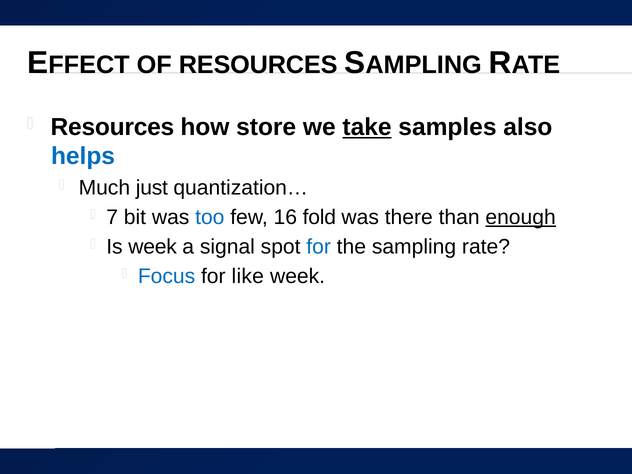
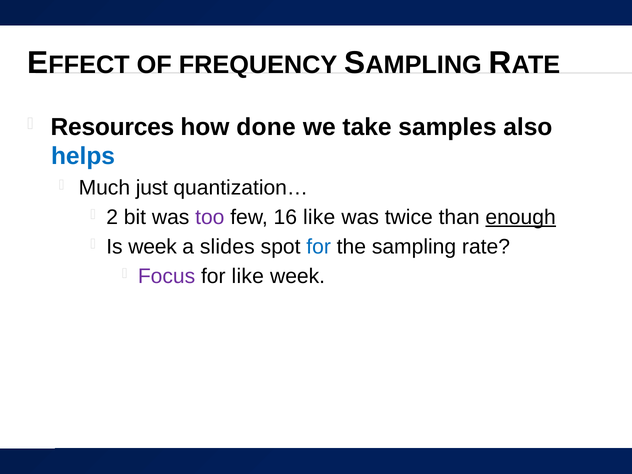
OF RESOURCES: RESOURCES -> FREQUENCY (258, 65)
store: store -> done (266, 127)
take underline: present -> none (367, 127)
7: 7 -> 2 (112, 217)
too colour: blue -> purple (210, 217)
16 fold: fold -> like (319, 217)
there: there -> twice (409, 217)
signal: signal -> slides (227, 247)
Focus colour: blue -> purple (167, 276)
